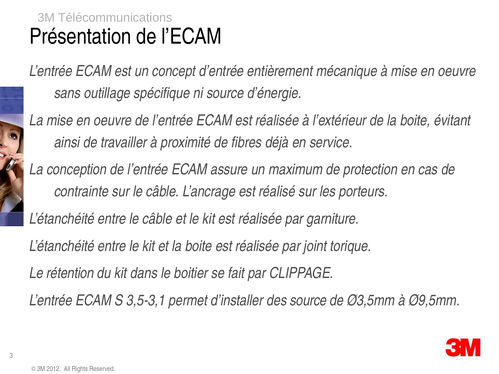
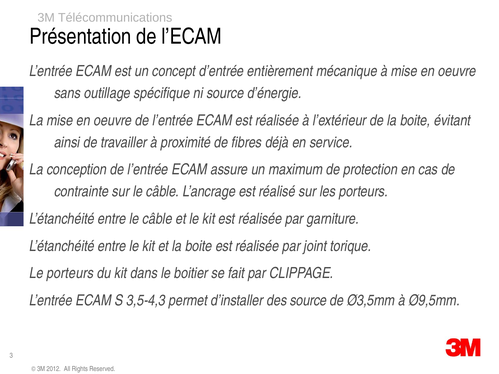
Le rétention: rétention -> porteurs (70, 273)
3,5-3,1: 3,5-3,1 -> 3,5-4,3 (146, 301)
